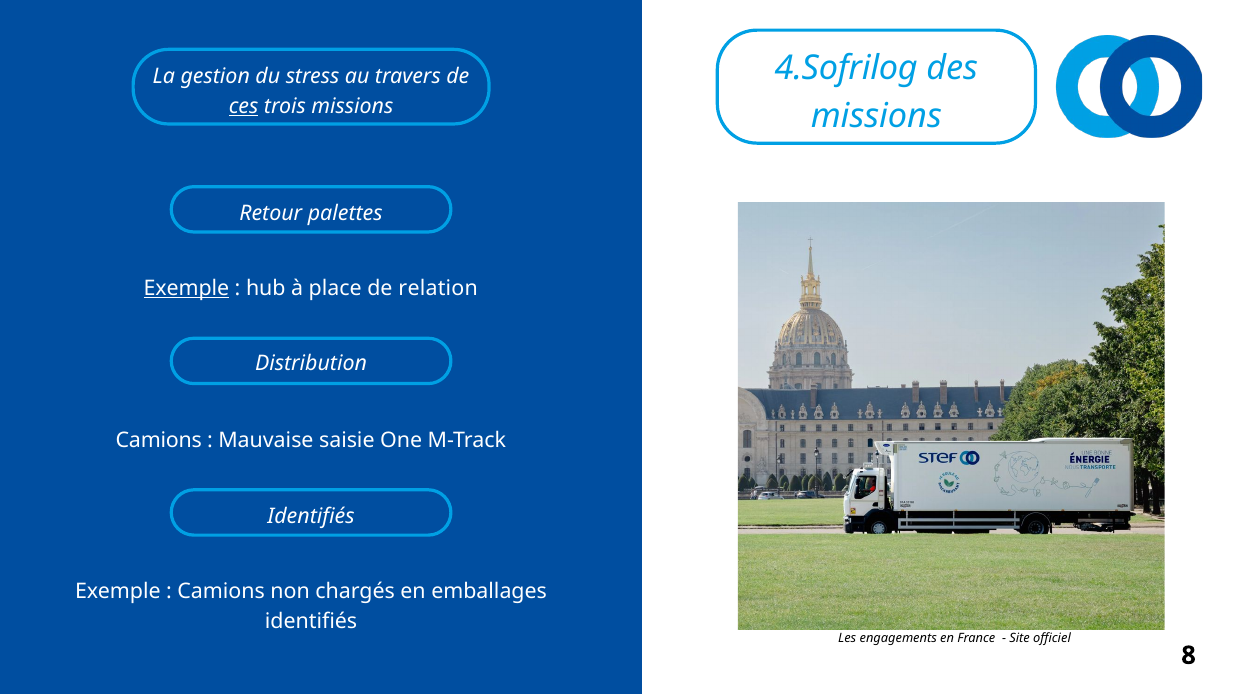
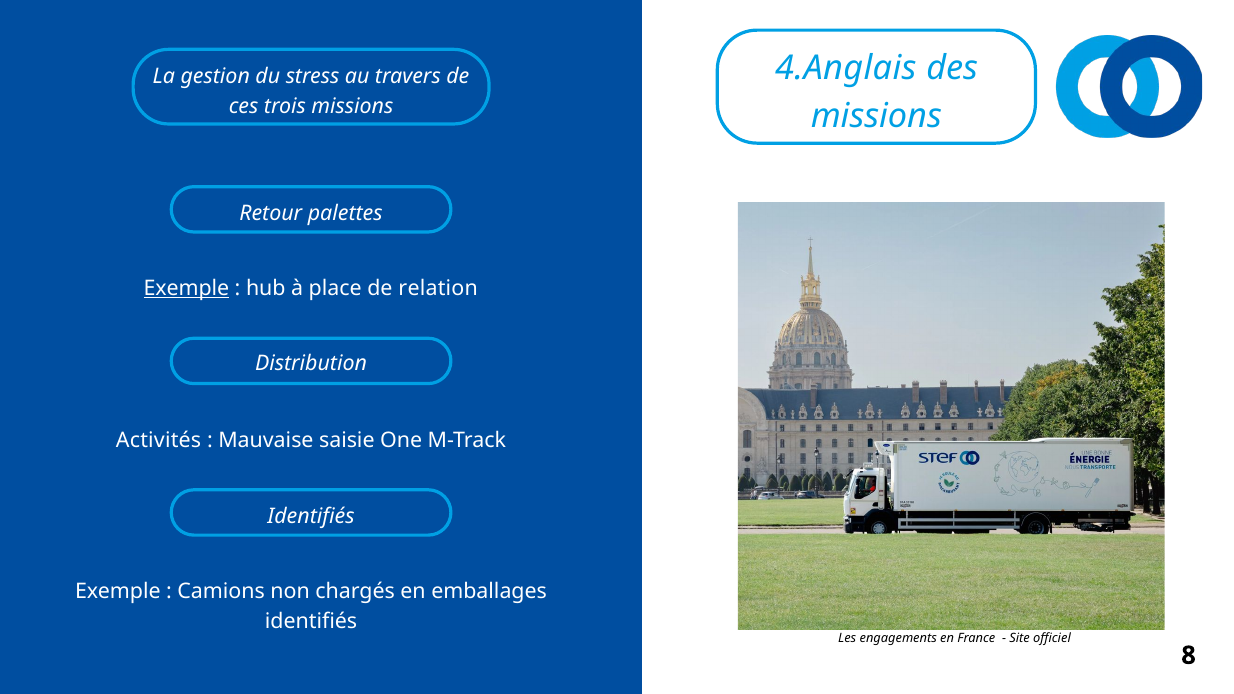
4.Sofrilog: 4.Sofrilog -> 4.Anglais (846, 68)
ces underline: present -> none (244, 107)
Camions: Camions -> Activités (159, 440)
